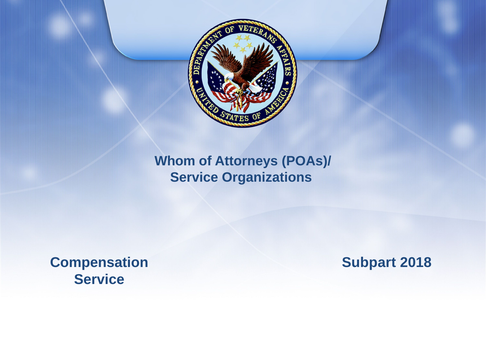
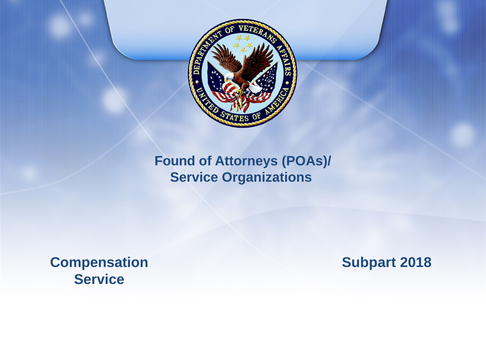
Whom: Whom -> Found (175, 161)
